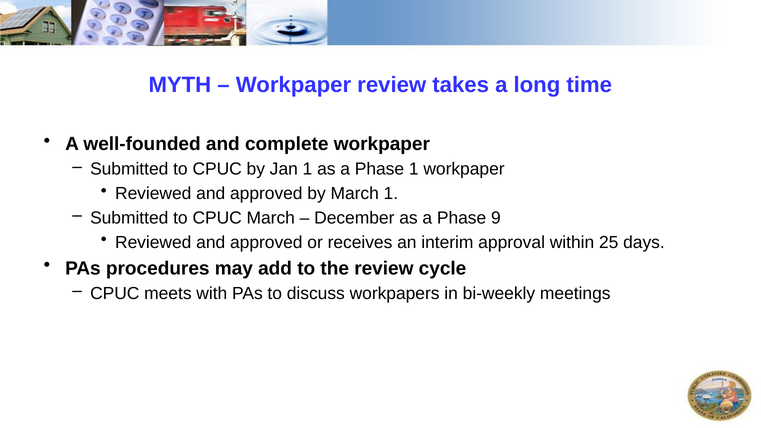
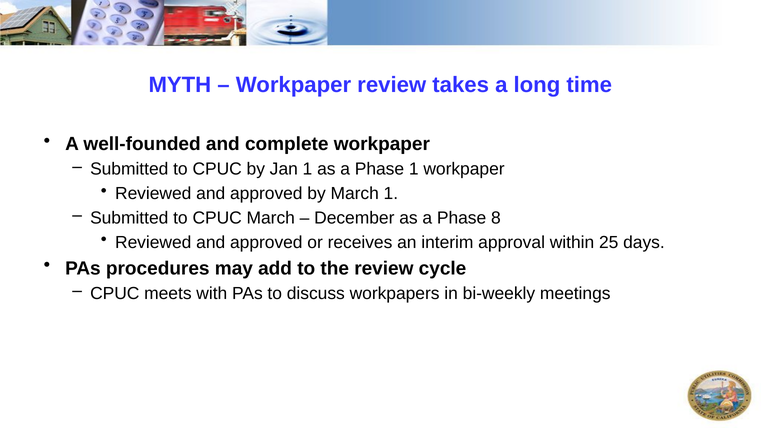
9: 9 -> 8 (496, 218)
